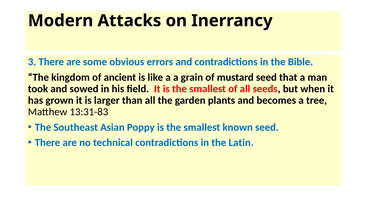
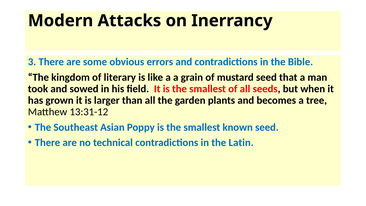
ancient: ancient -> literary (120, 77)
13:31-83: 13:31-83 -> 13:31-12 (89, 112)
